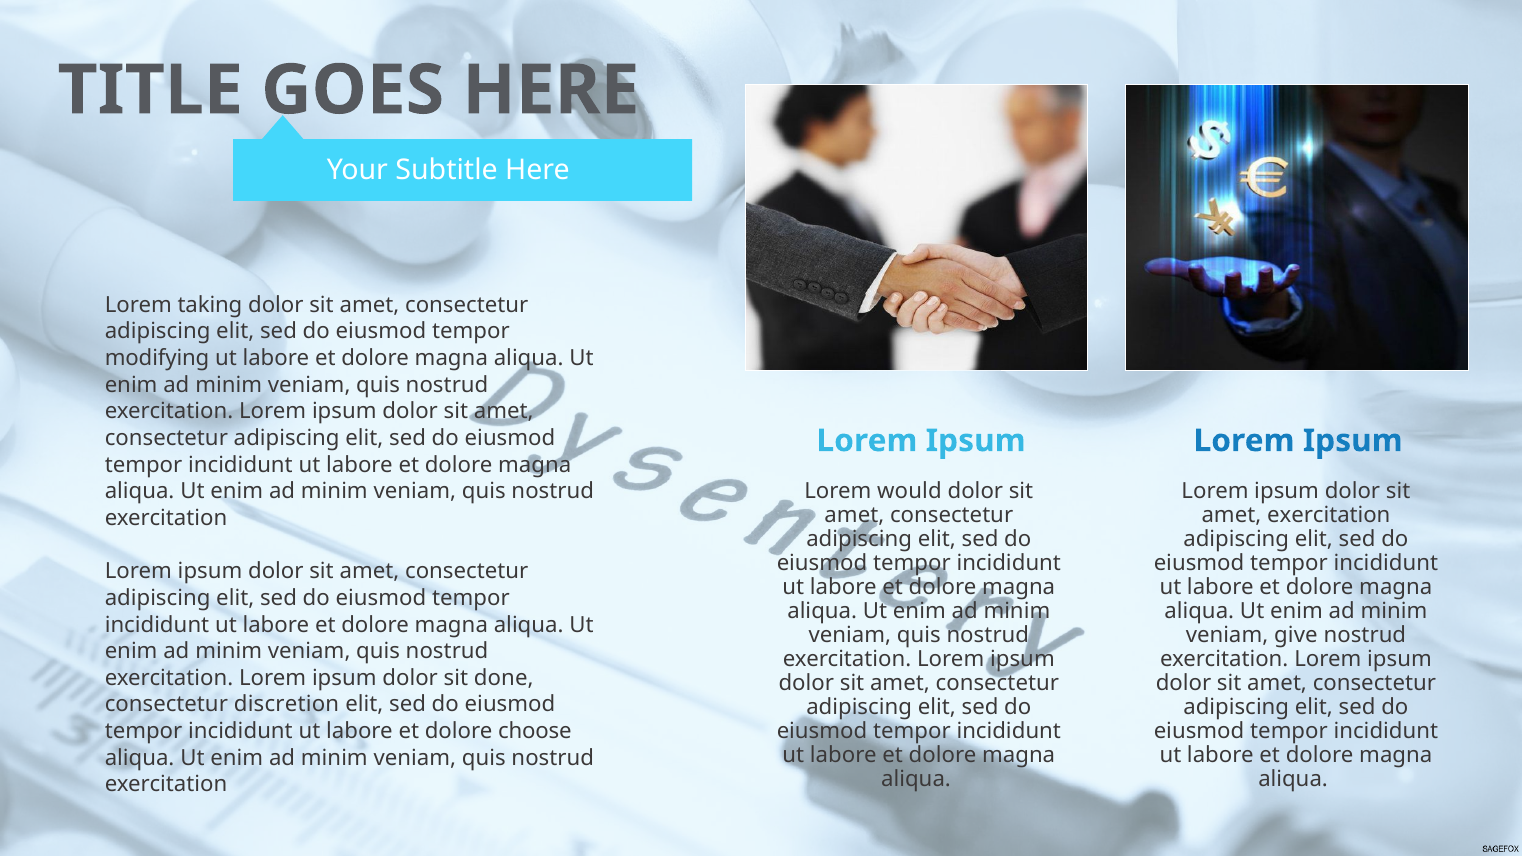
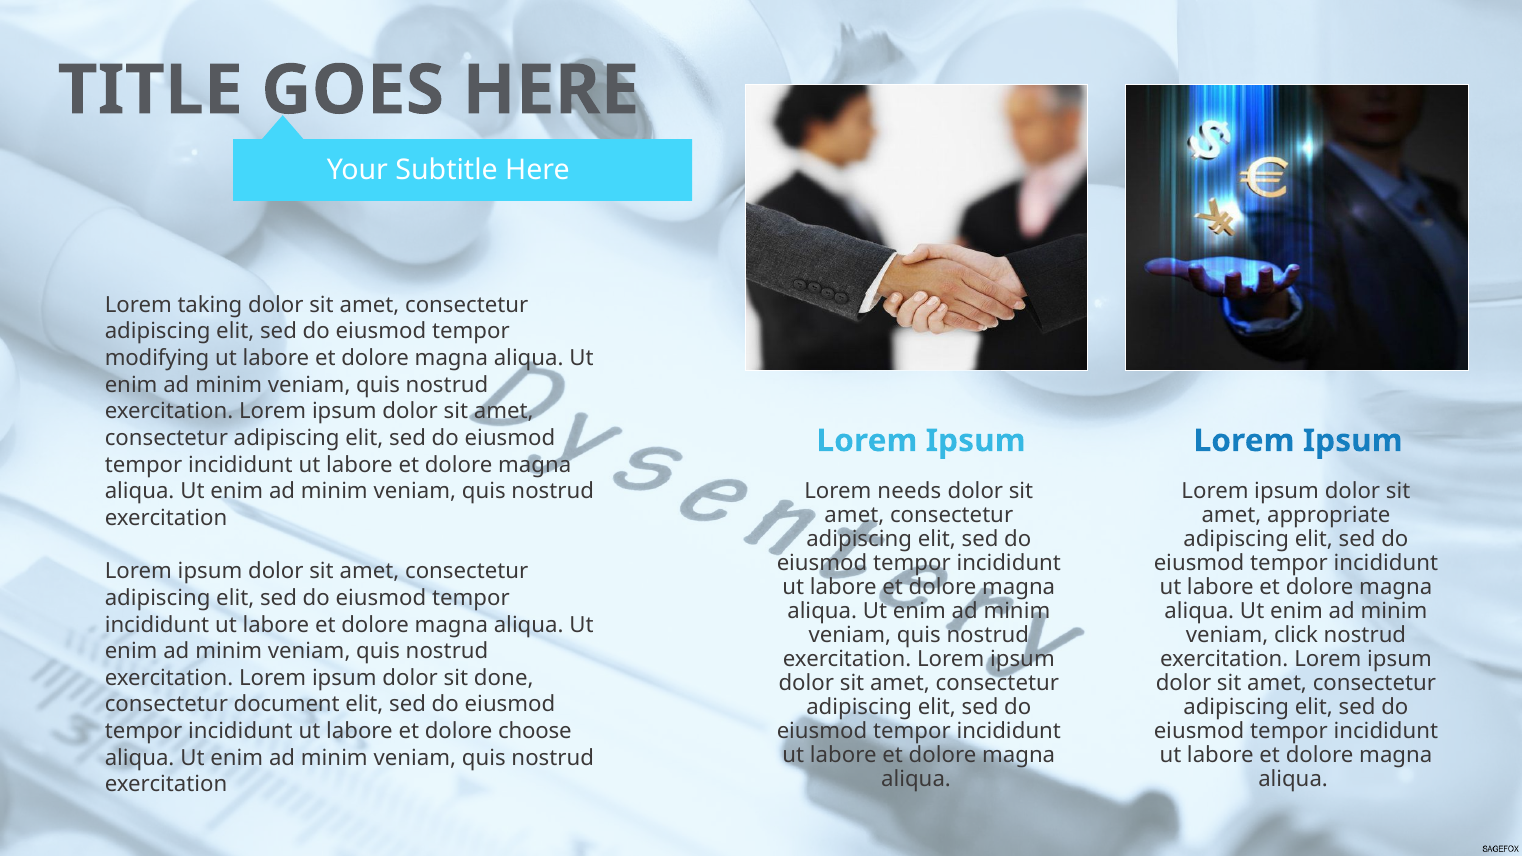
would: would -> needs (909, 492)
amet exercitation: exercitation -> appropriate (1329, 516)
give: give -> click (1296, 636)
discretion: discretion -> document (287, 705)
